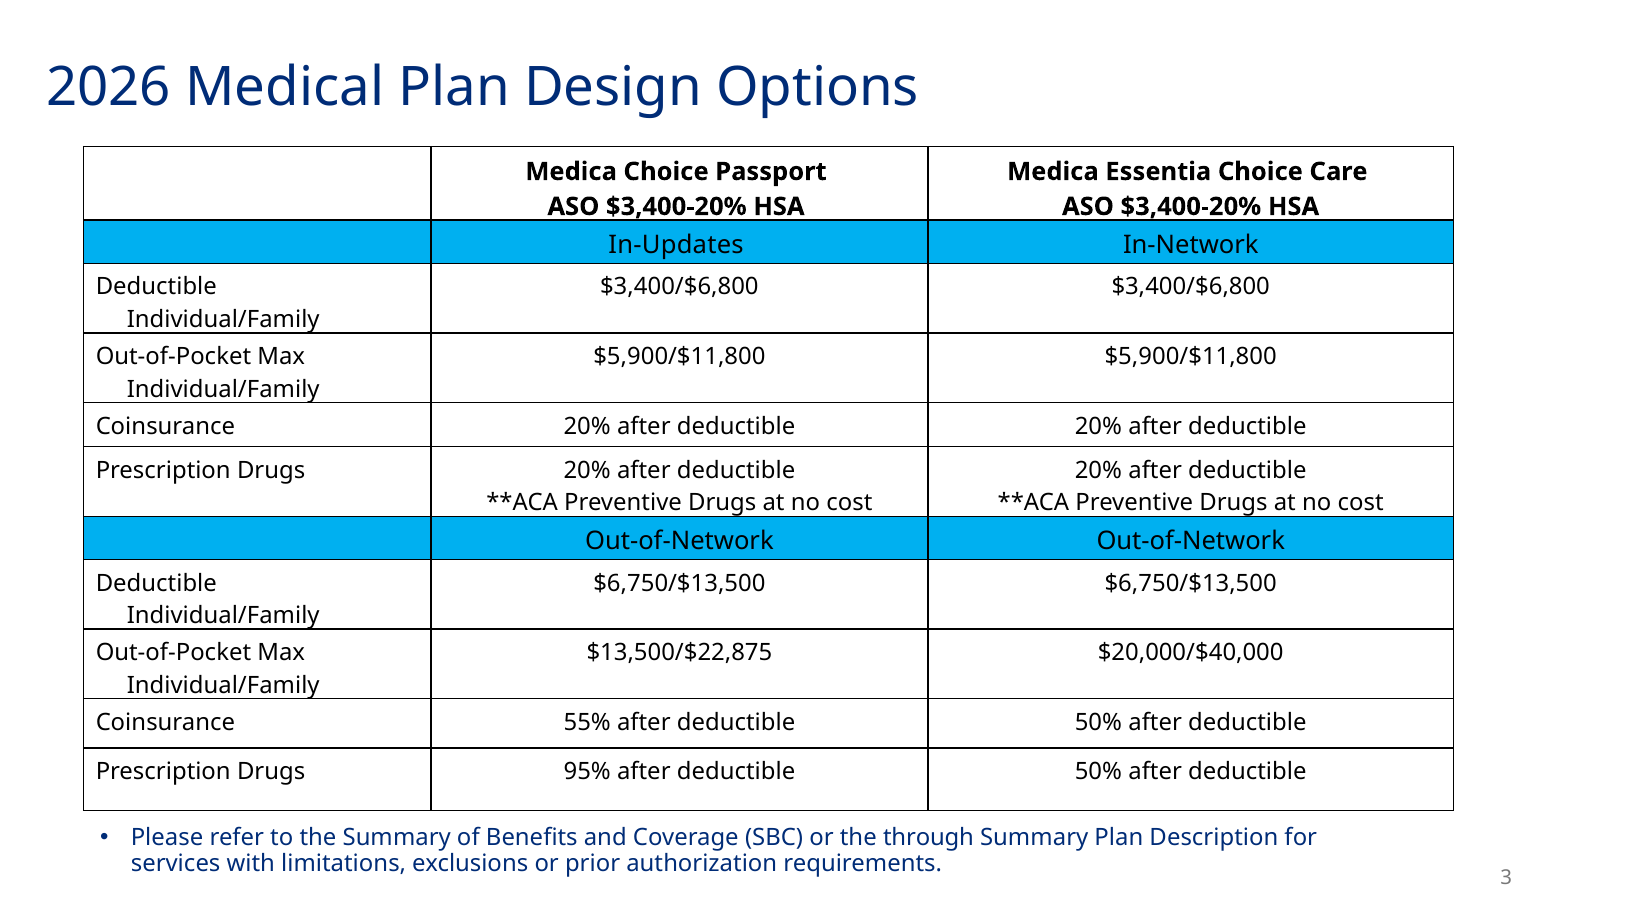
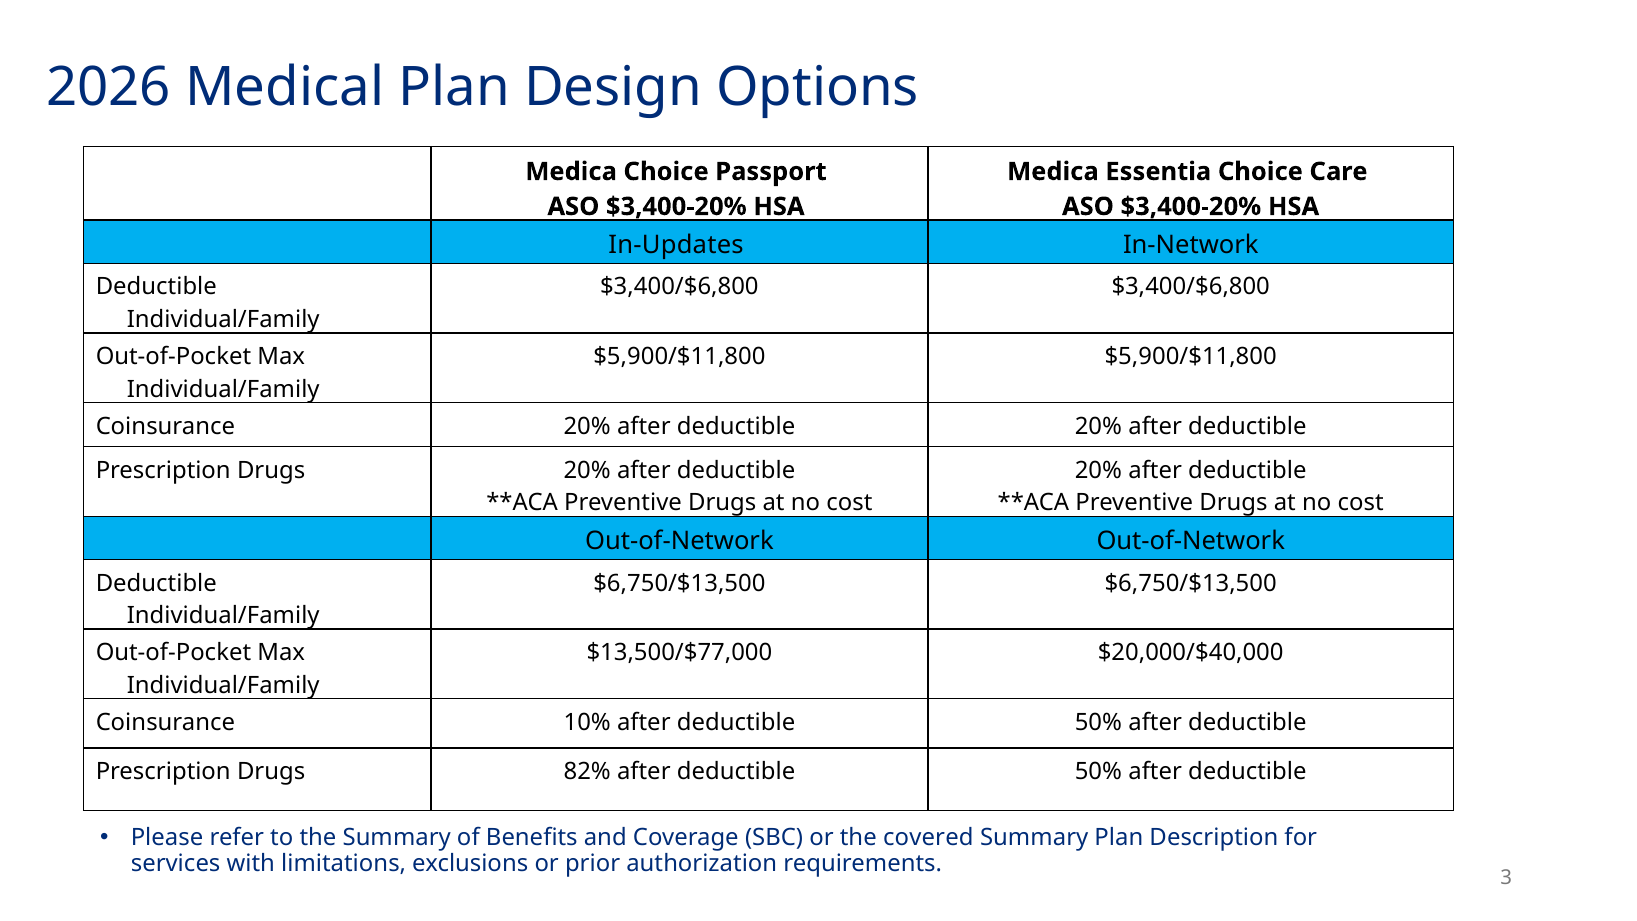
$13,500/$22,875: $13,500/$22,875 -> $13,500/$77,000 (679, 653)
55%: 55% -> 10% (587, 722)
95%: 95% -> 82% (587, 772)
through: through -> covered (928, 837)
